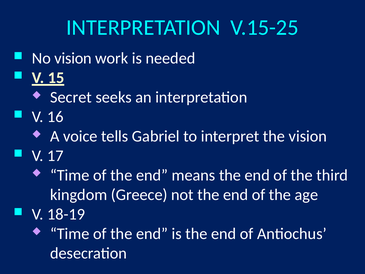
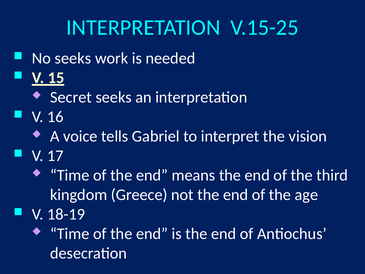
No vision: vision -> seeks (73, 58)
